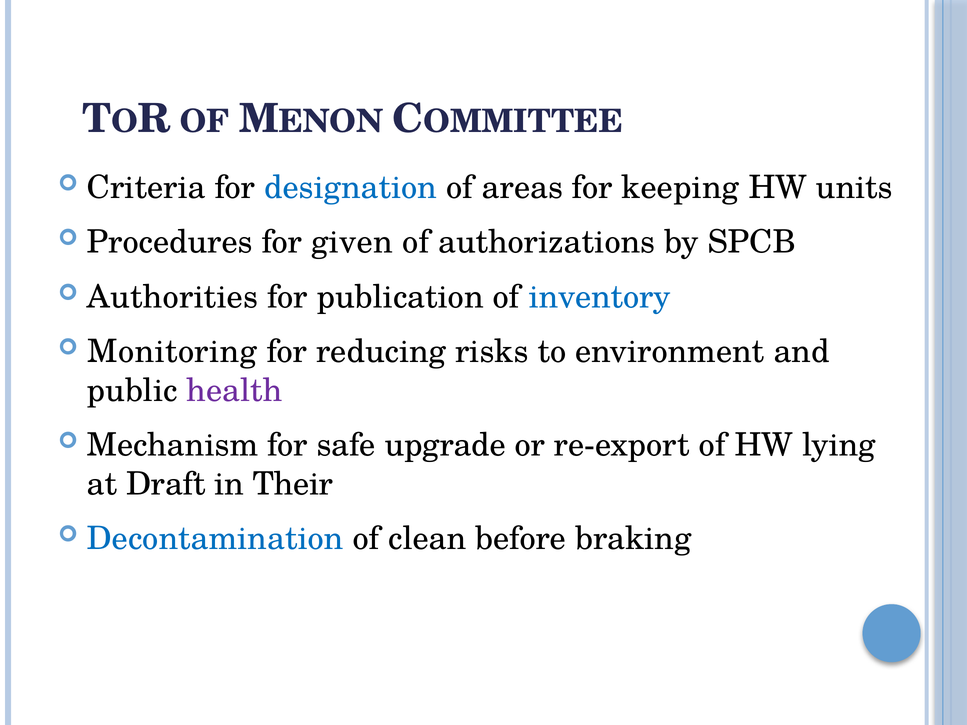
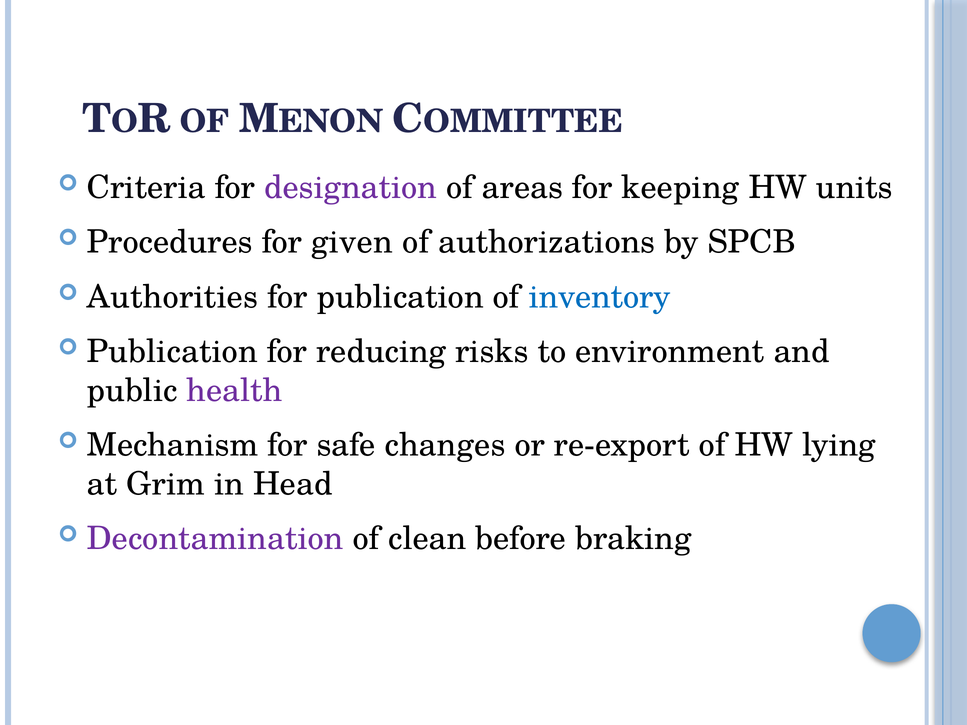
designation colour: blue -> purple (351, 188)
Monitoring: Monitoring -> Publication (172, 352)
upgrade: upgrade -> changes (445, 445)
Draft: Draft -> Grim (166, 484)
Their: Their -> Head (293, 484)
Decontamination colour: blue -> purple (215, 539)
